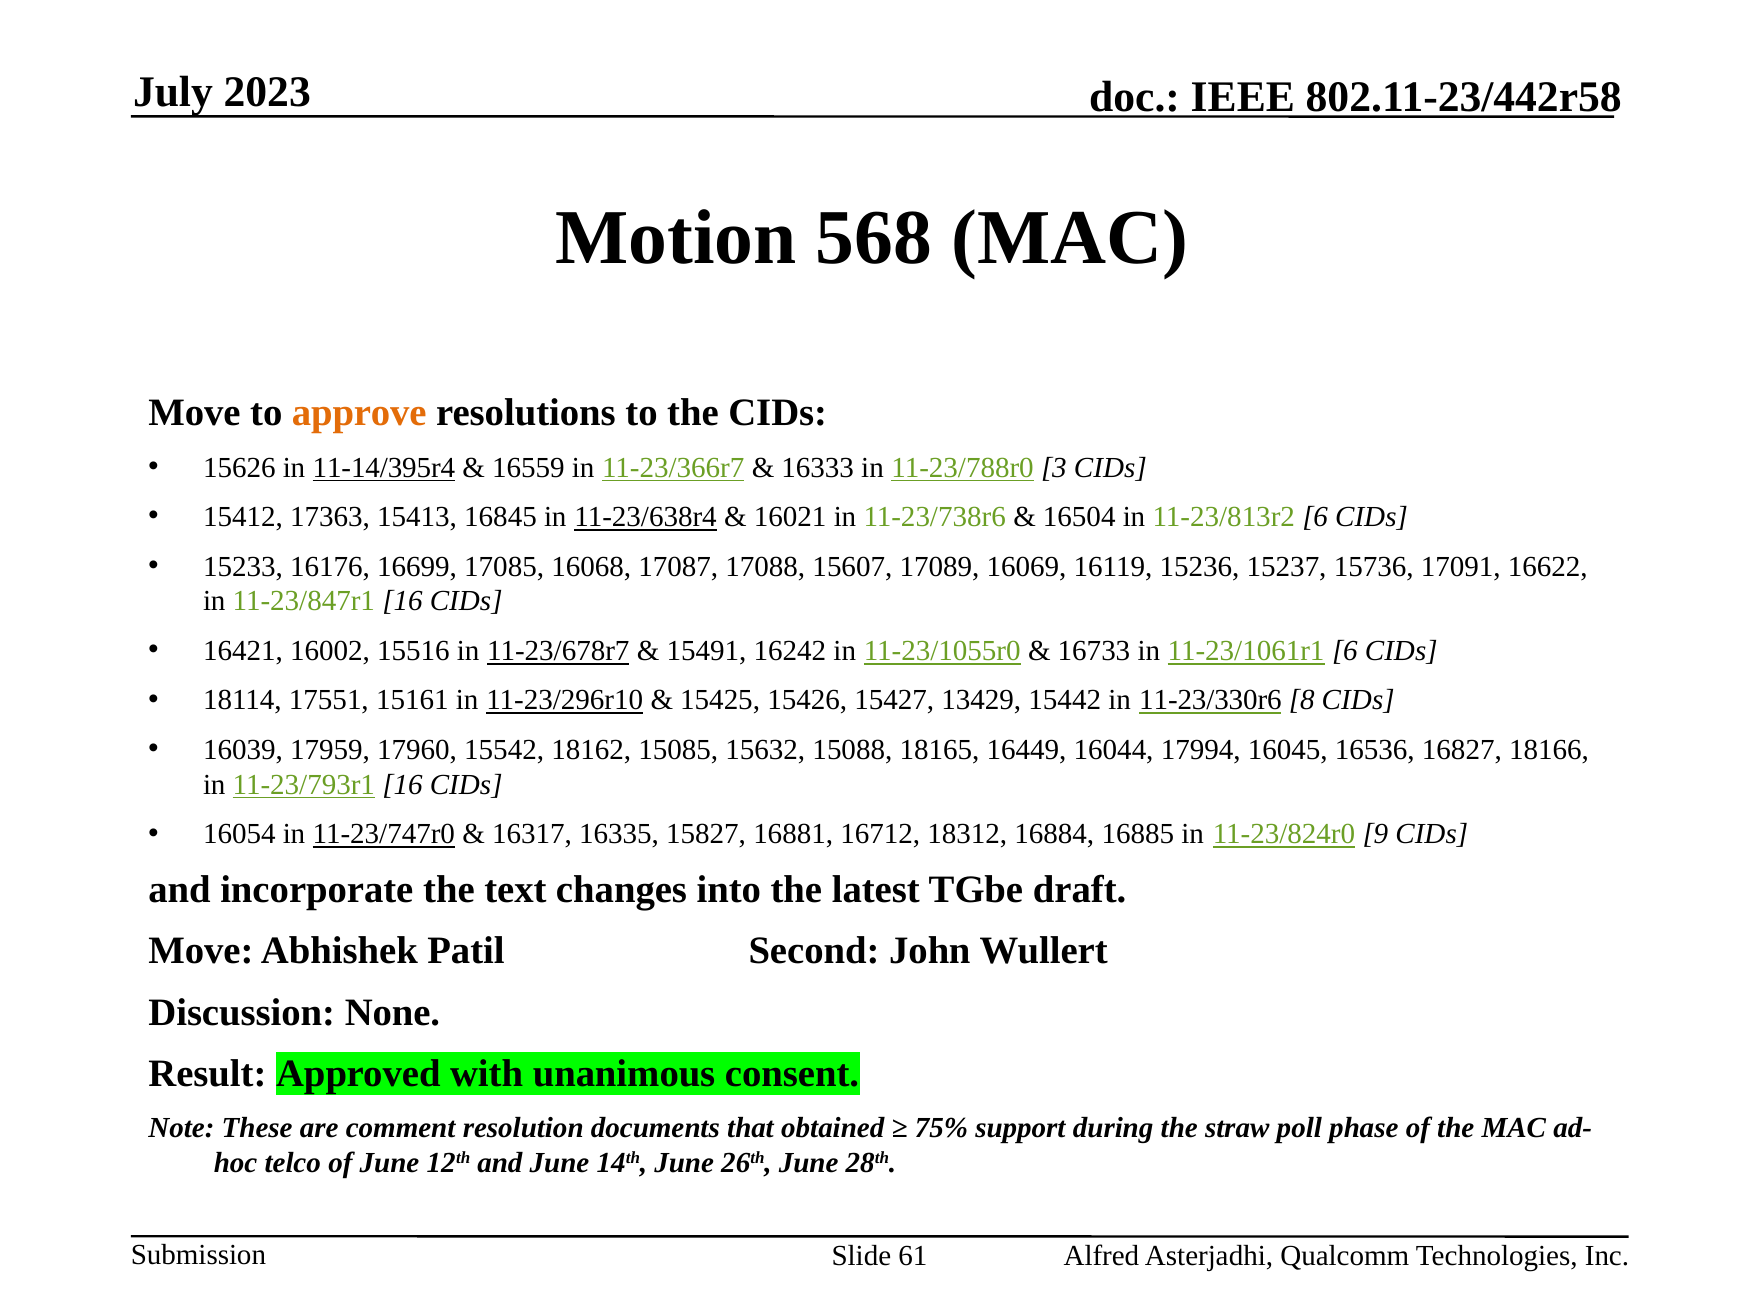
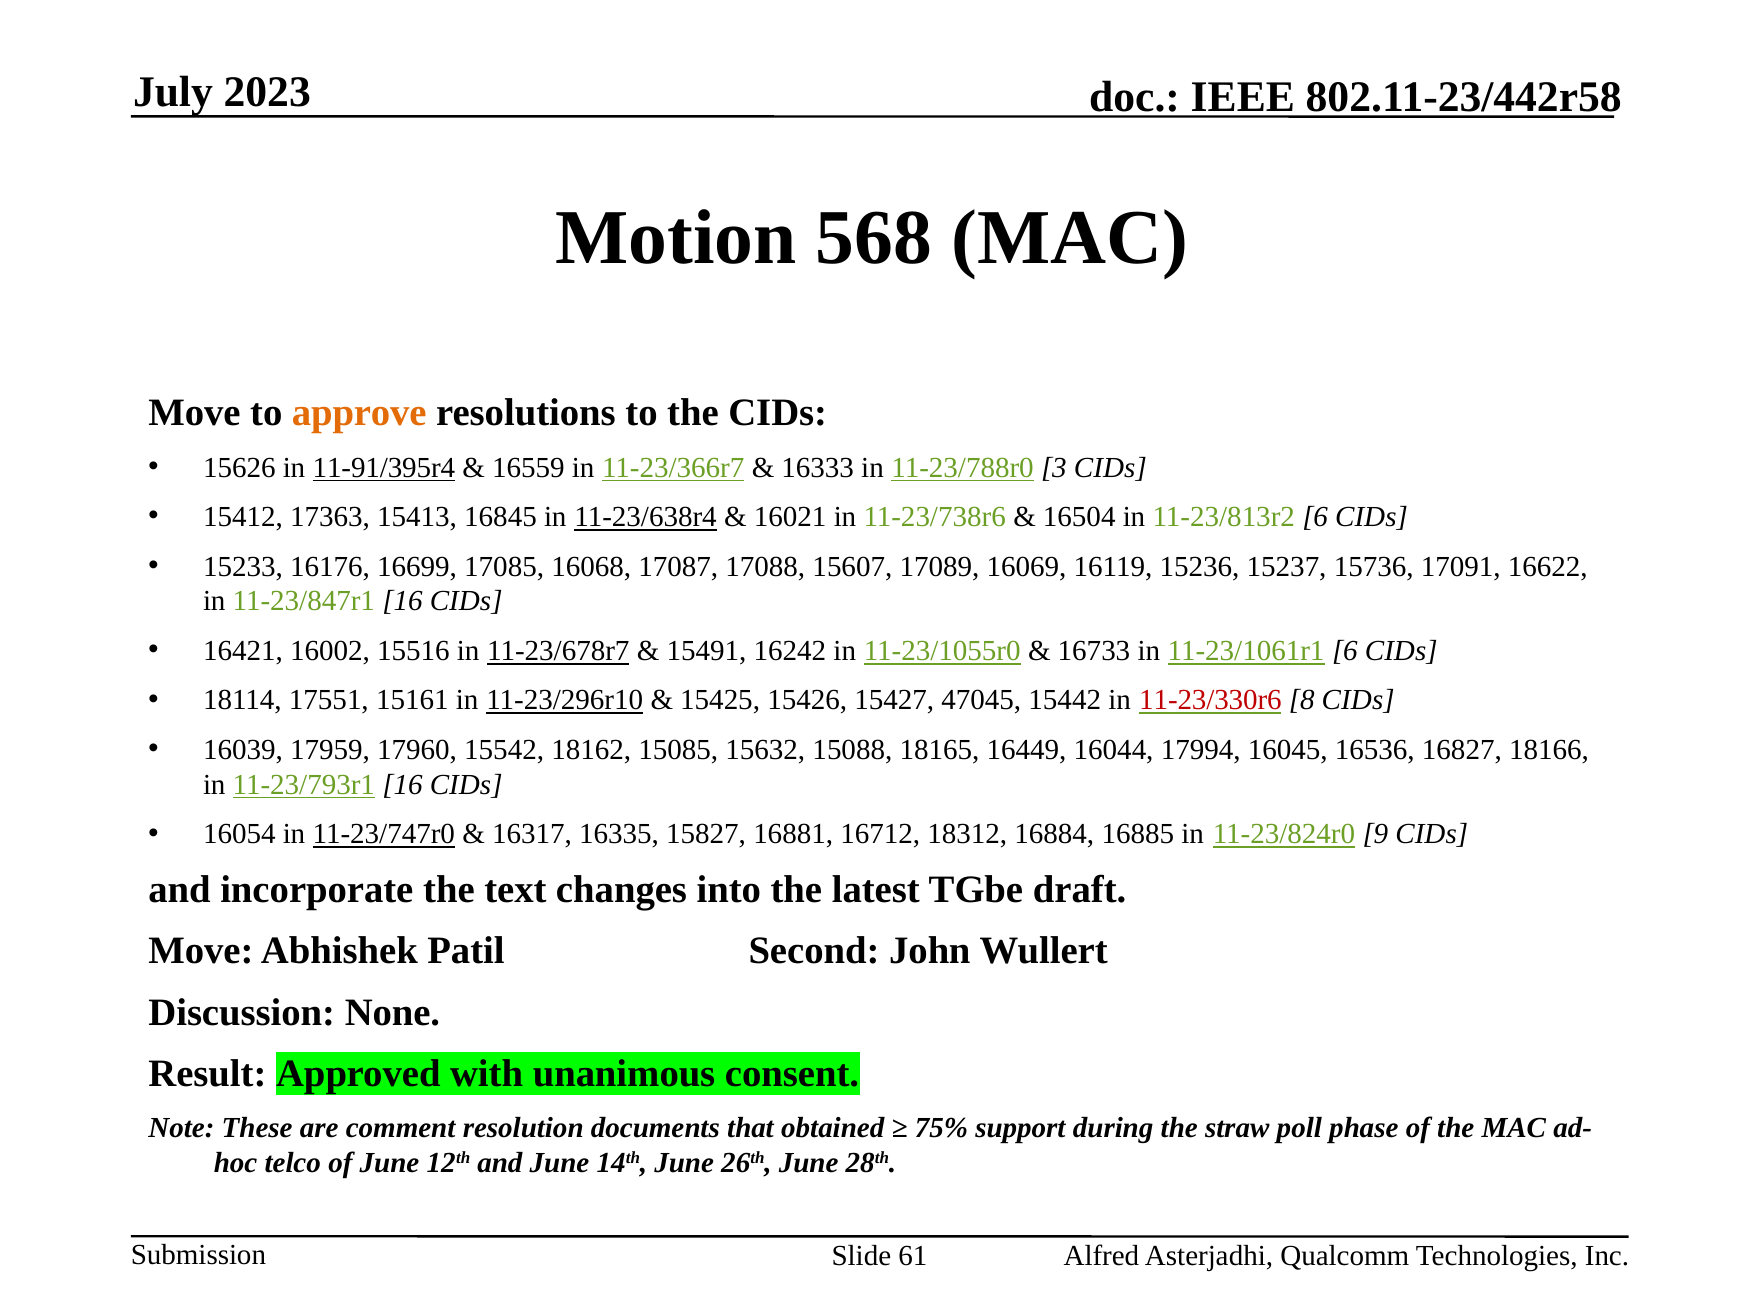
11-14/395r4: 11-14/395r4 -> 11-91/395r4 (384, 467)
13429: 13429 -> 47045 (981, 700)
11-23/330r6 colour: black -> red (1210, 700)
